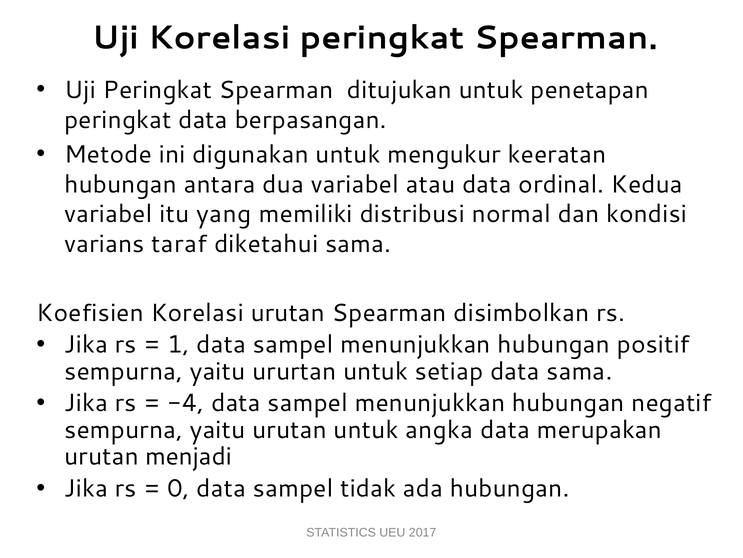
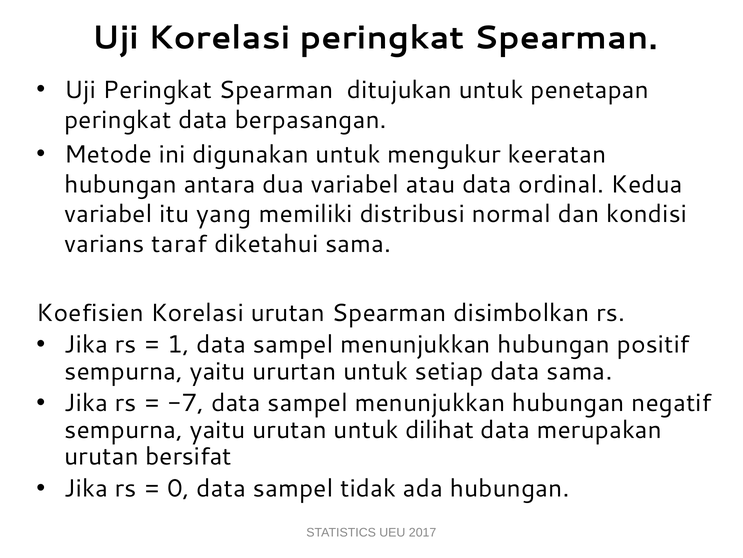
-4: -4 -> -7 (186, 403)
angka: angka -> dilihat (440, 429)
menjadi: menjadi -> bersifat (189, 456)
